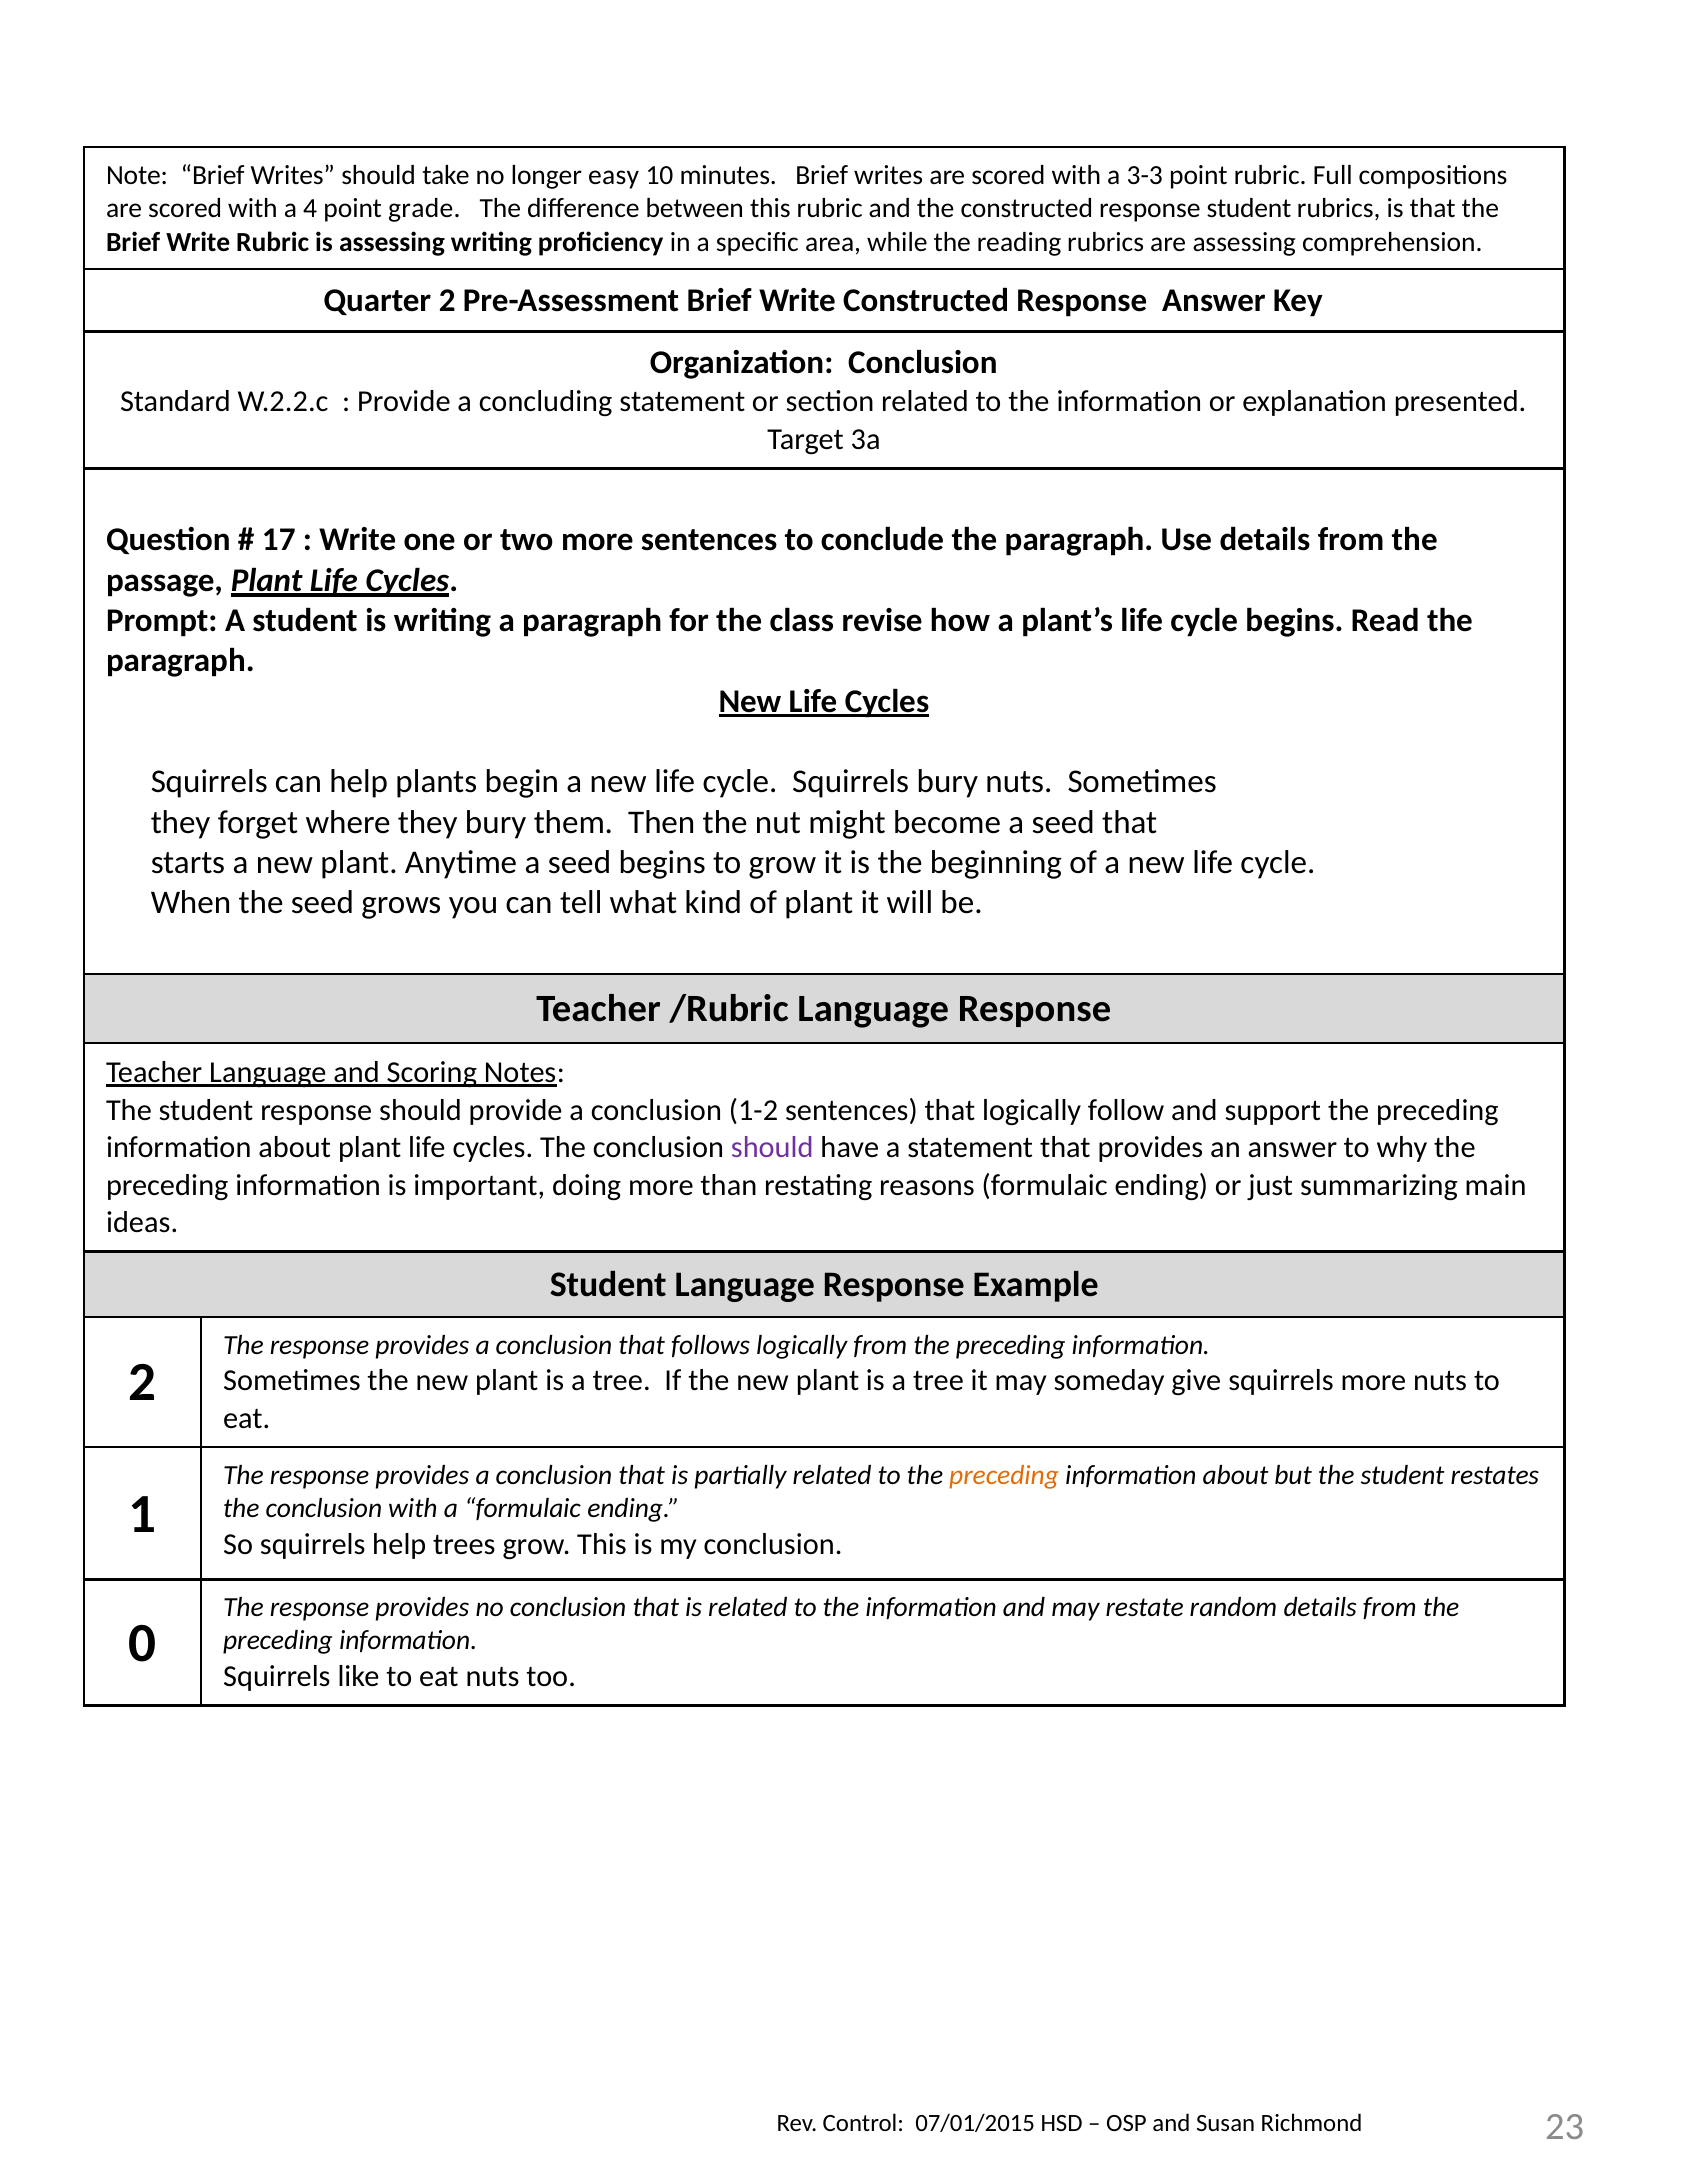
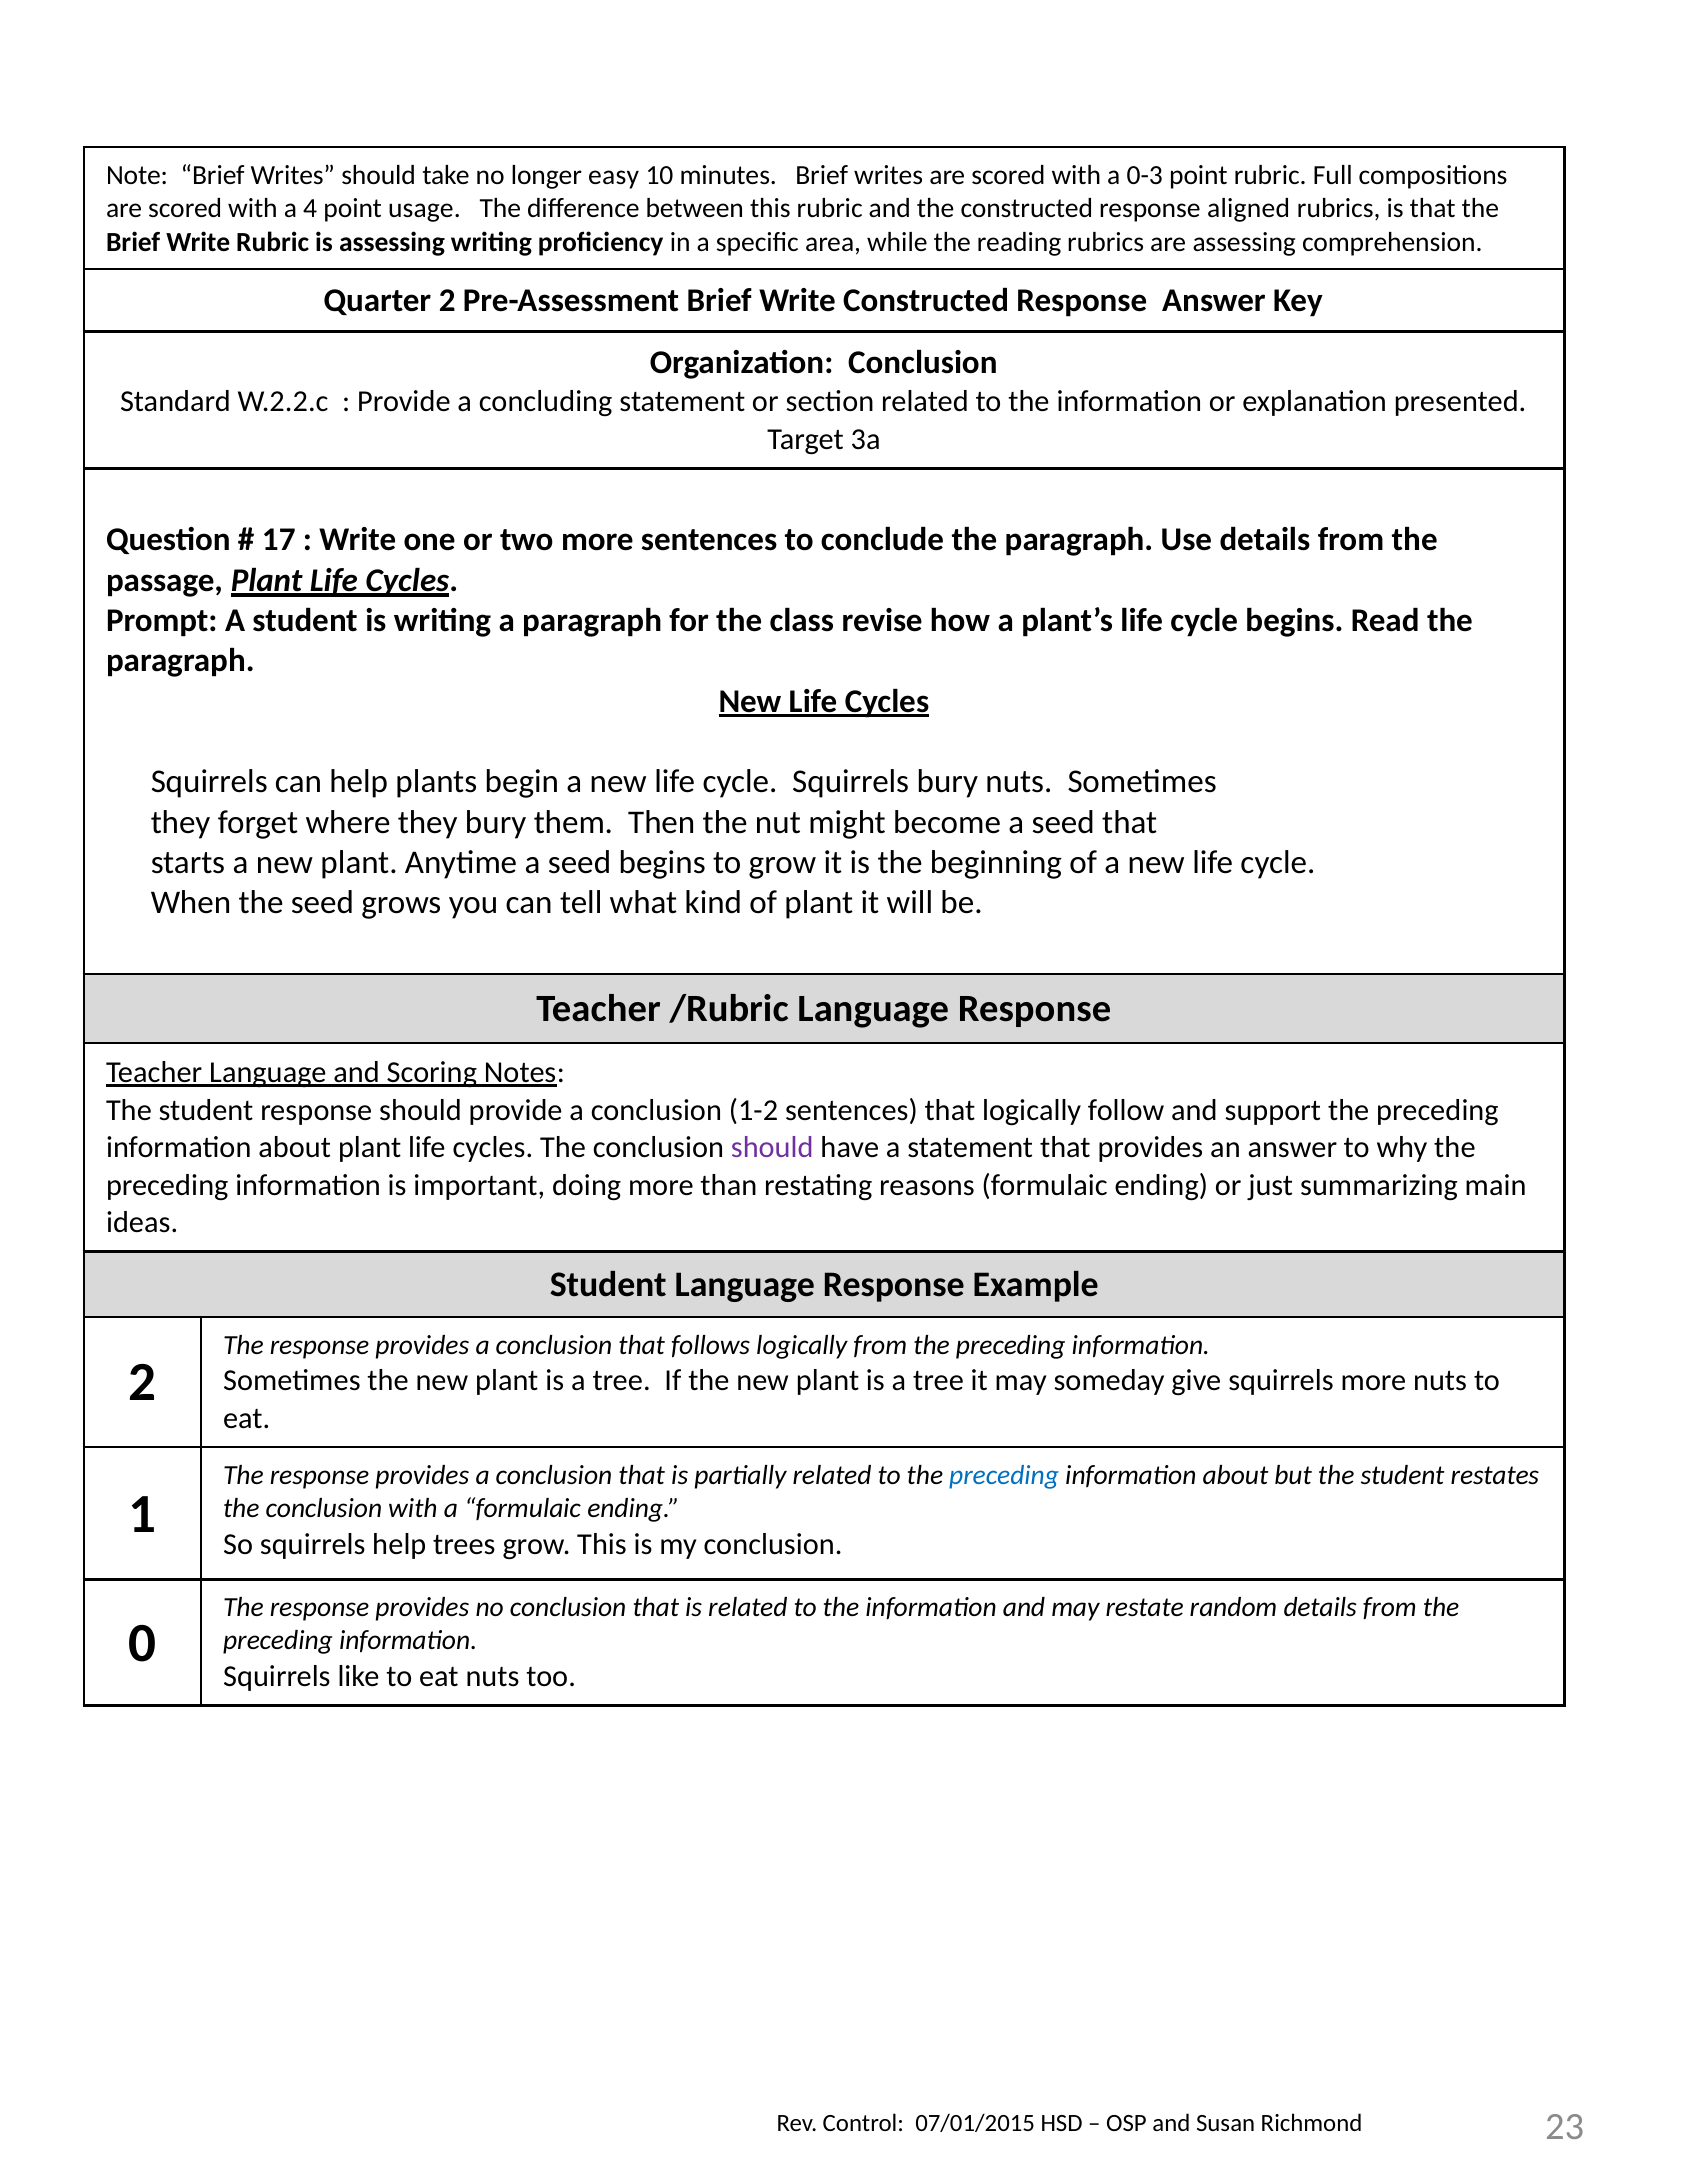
3-3: 3-3 -> 0-3 (1145, 175)
grade: grade -> usage (424, 209)
response student: student -> aligned (1249, 209)
preceding colour: orange -> blue (1004, 1475)
